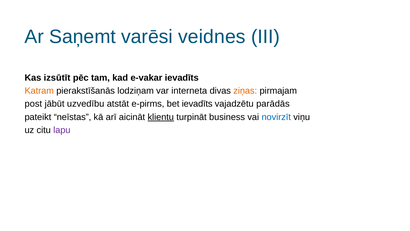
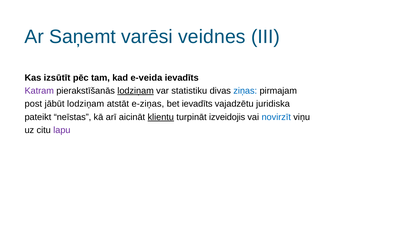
e-vakar: e-vakar -> e-veida (146, 78)
Katram colour: orange -> purple (39, 91)
lodziņam underline: none -> present (136, 91)
interneta: interneta -> statistiku (189, 91)
ziņas colour: orange -> blue (245, 91)
jābūt uzvedību: uzvedību -> lodziņam (86, 104)
e-pirms: e-pirms -> e-ziņas (148, 104)
parādās: parādās -> juridiska (273, 104)
business: business -> izveidojis (227, 117)
